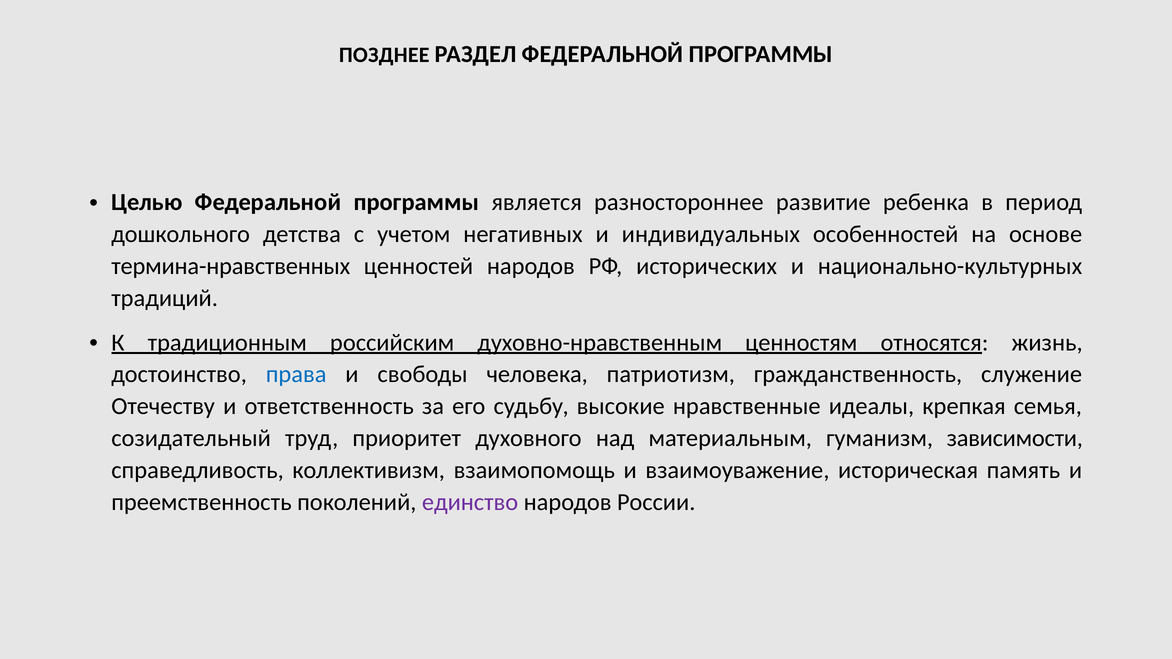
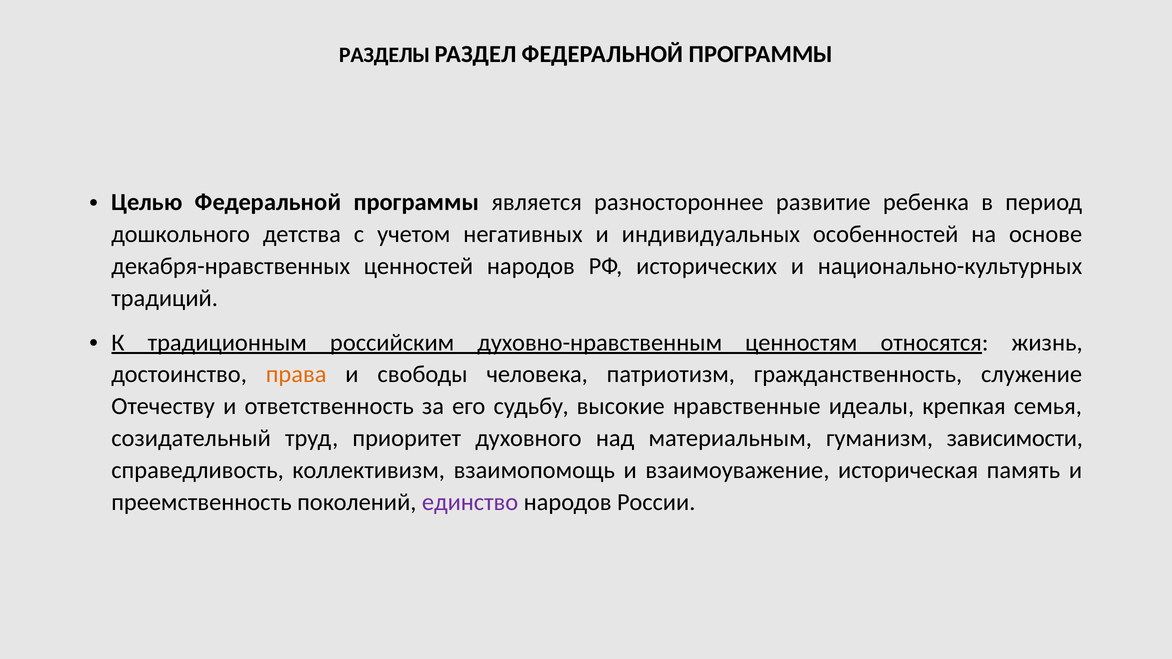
ПОЗДНЕЕ: ПОЗДНЕЕ -> РАЗДЕЛЫ (384, 55)
термина-нравственных: термина-нравственных -> декабря-нравственных (231, 266)
права colour: blue -> orange (296, 375)
